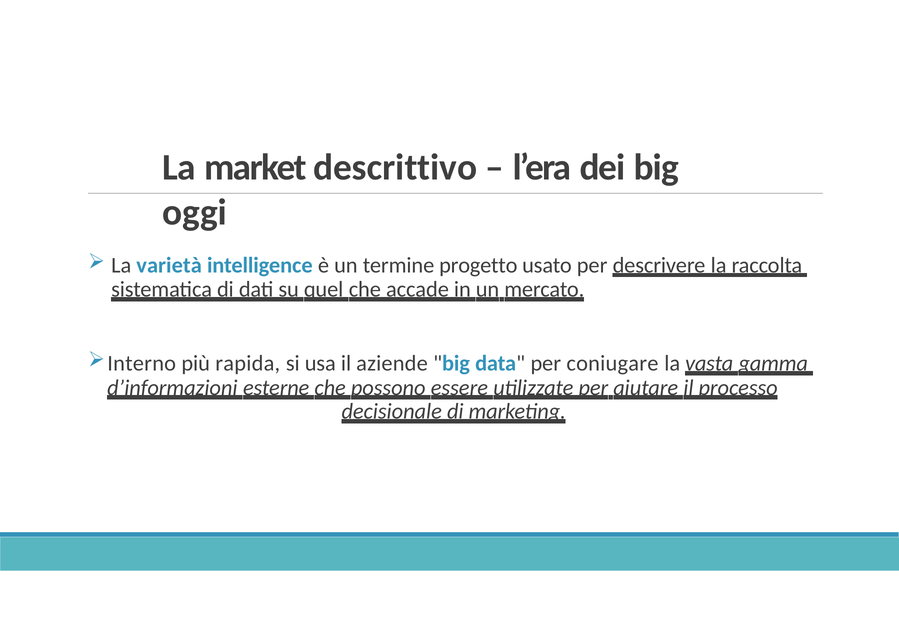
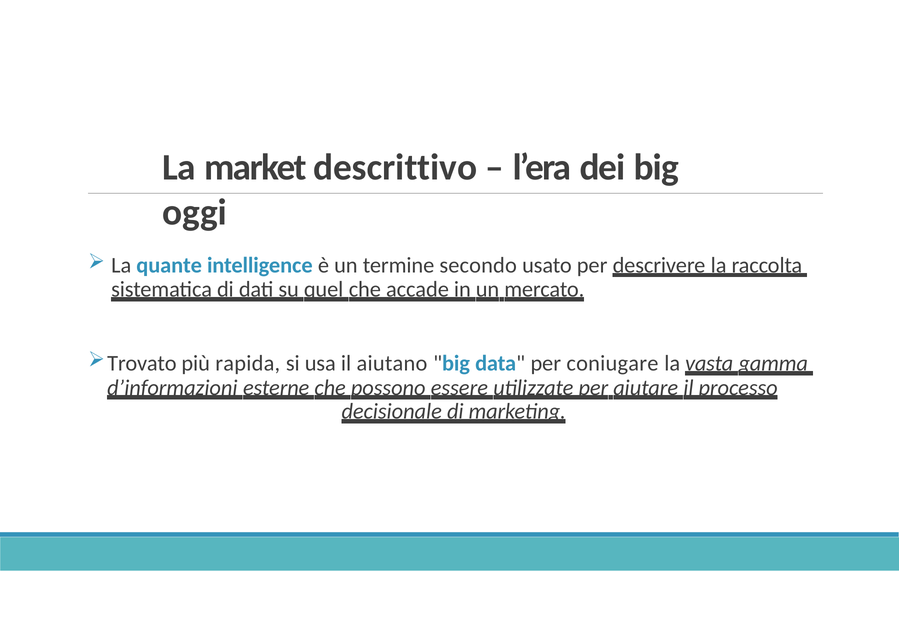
varietà: varietà -> quante (169, 265)
progetto: progetto -> secondo (478, 265)
Interno: Interno -> Trovato (142, 363)
aziende: aziende -> aiutano (392, 363)
